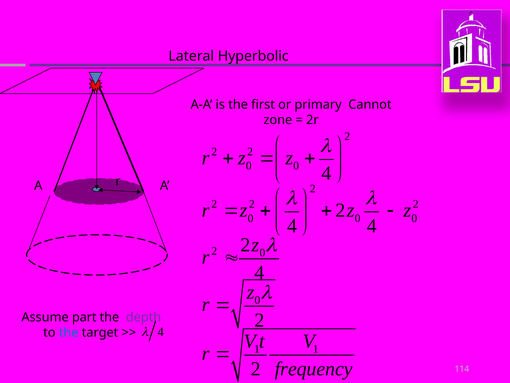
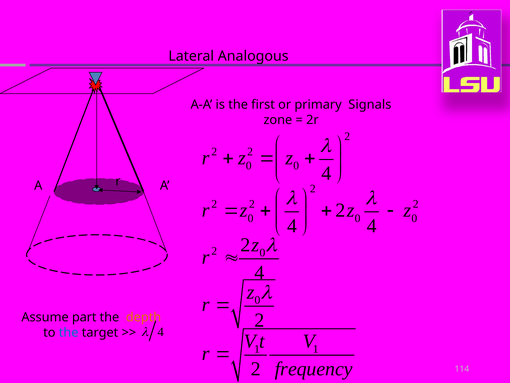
Hyperbolic: Hyperbolic -> Analogous (253, 56)
Cannot: Cannot -> Signals (370, 105)
depth colour: purple -> orange (144, 317)
